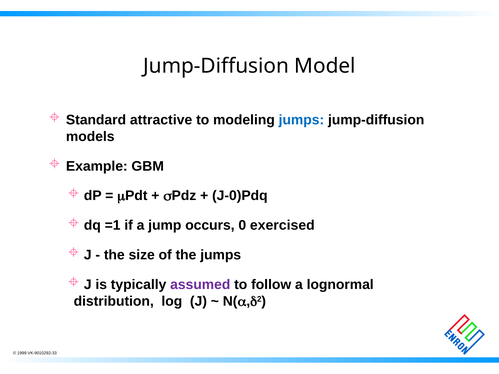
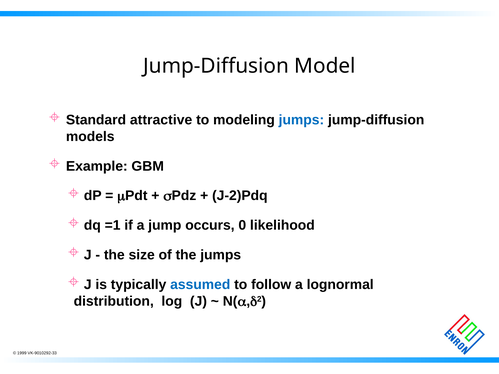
J-0)Pdq: J-0)Pdq -> J-2)Pdq (240, 196)
exercised: exercised -> likelihood (282, 226)
assumed colour: purple -> blue (200, 285)
